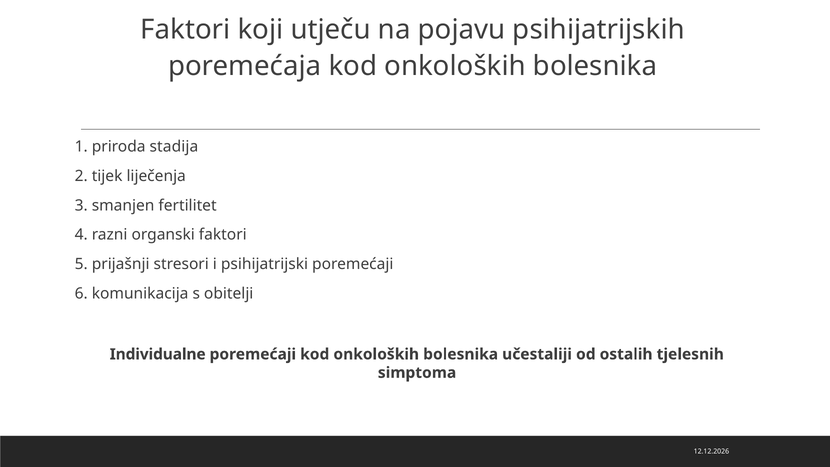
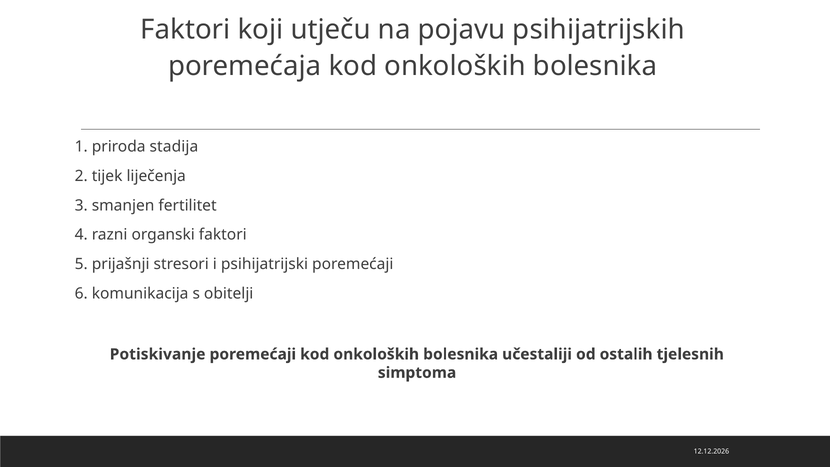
Individualne: Individualne -> Potiskivanje (158, 354)
